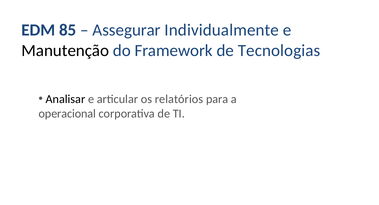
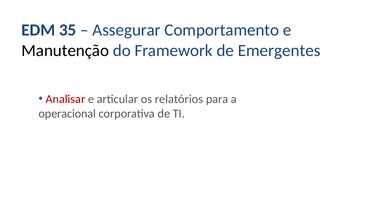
85: 85 -> 35 (68, 30)
Individualmente: Individualmente -> Comportamento (222, 30)
Tecnologias: Tecnologias -> Emergentes (279, 51)
Analisar colour: black -> red (65, 99)
